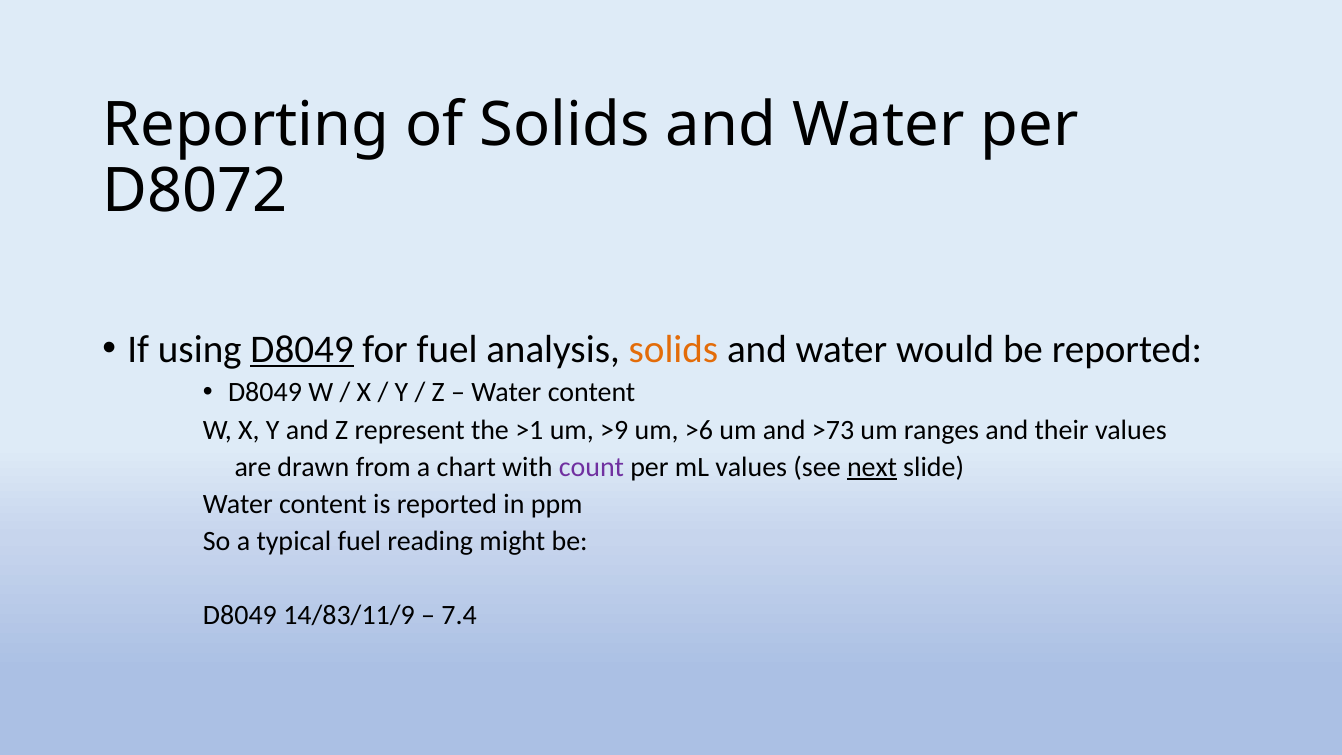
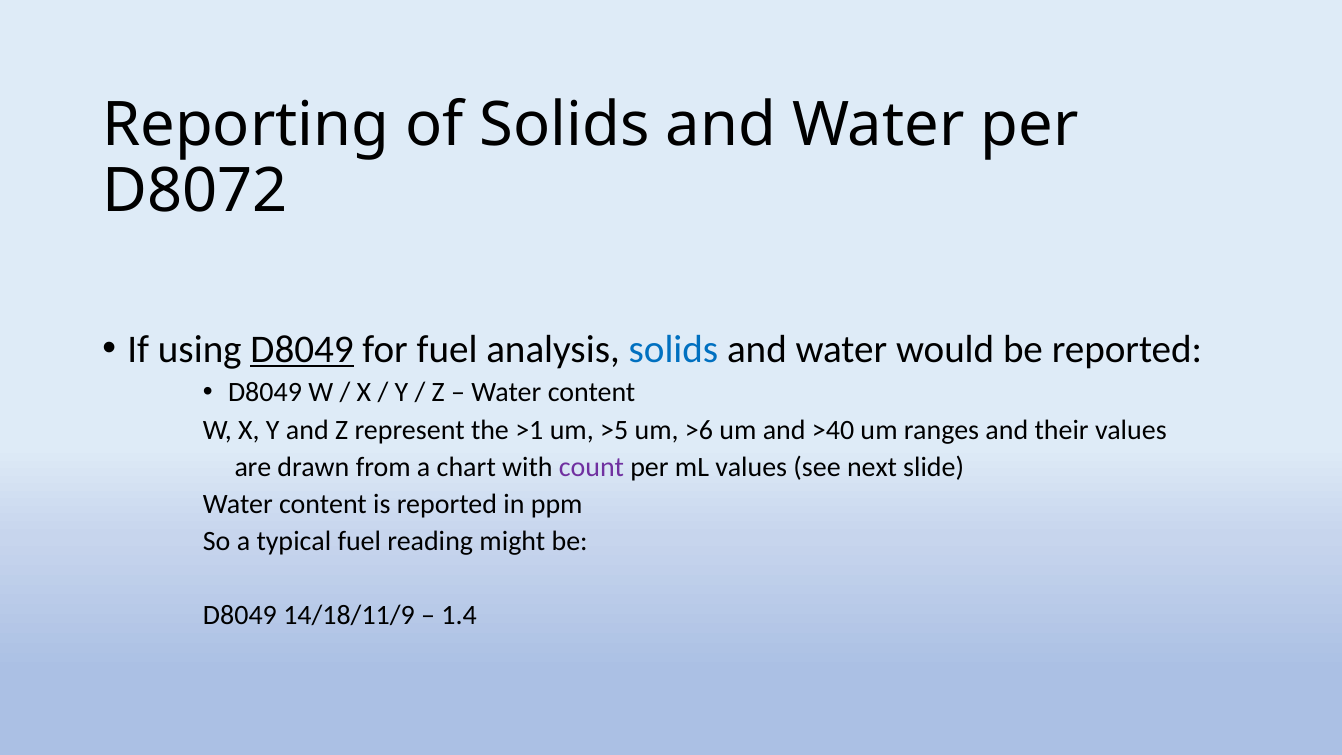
solids colour: orange -> blue (673, 349)
>9: >9 -> >5 (614, 430)
>73: >73 -> >40 (833, 430)
next underline: present -> none (872, 467)
14/83/11/9: 14/83/11/9 -> 14/18/11/9 (349, 616)
7.4: 7.4 -> 1.4 (459, 616)
